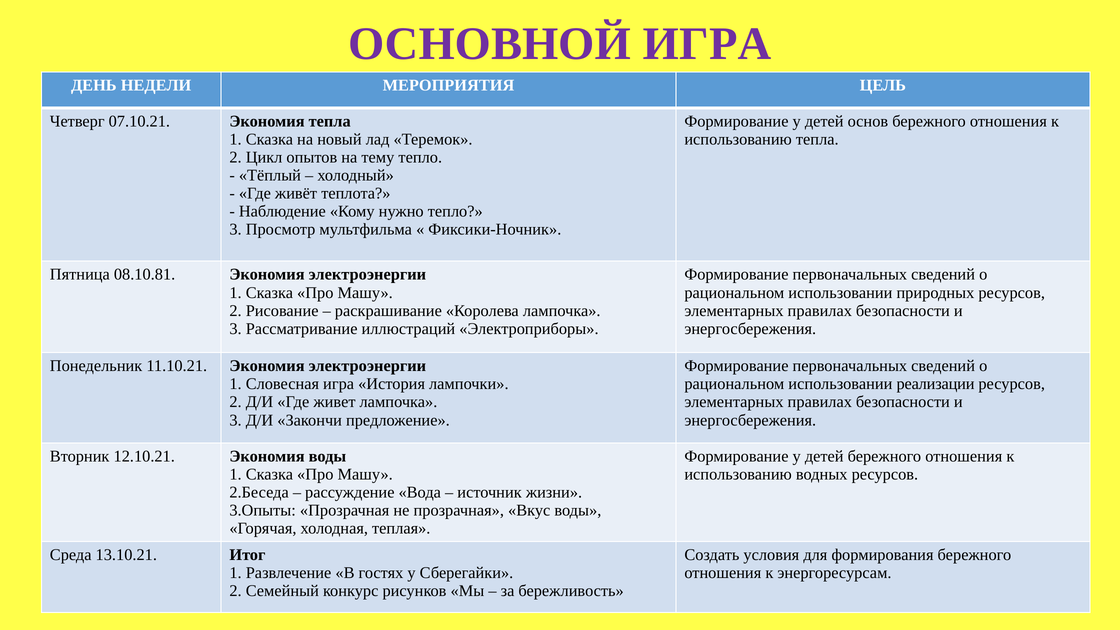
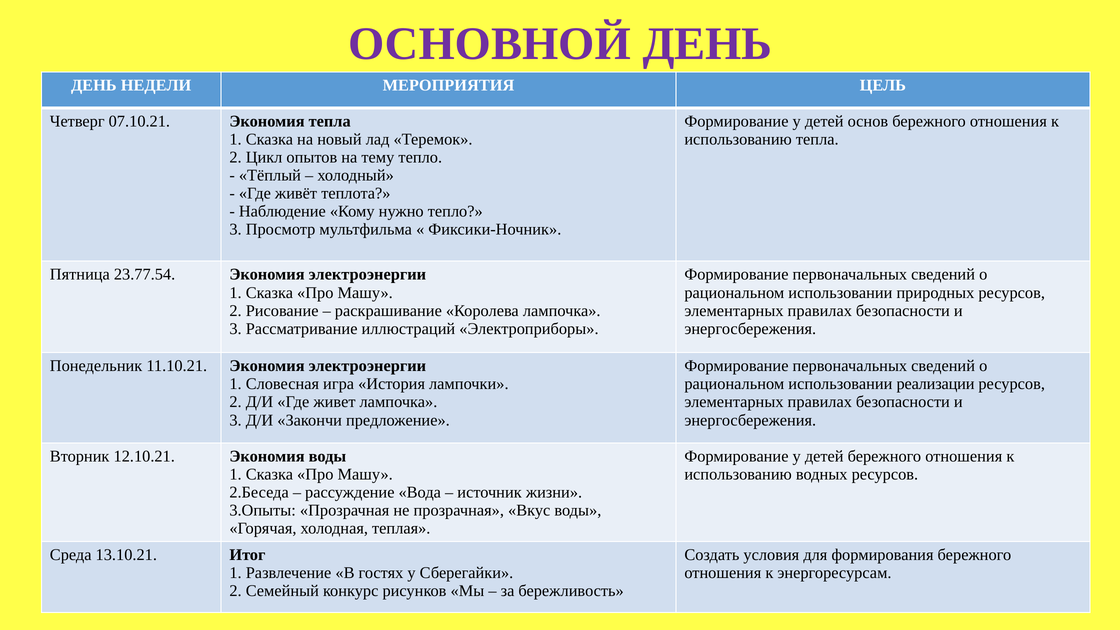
ОСНОВНОЙ ИГРА: ИГРА -> ДЕНЬ (707, 44)
08.10.81: 08.10.81 -> 23.77.54 (145, 275)
